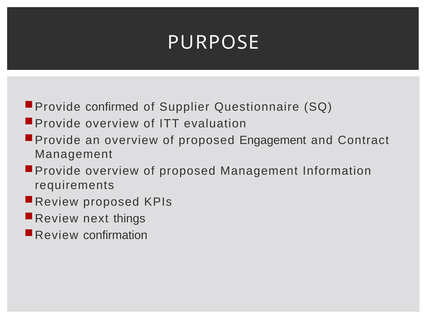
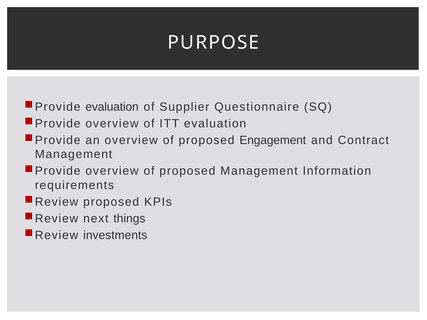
confirmed: confirmed -> evaluation (112, 107)
confirmation: confirmation -> investments (115, 235)
